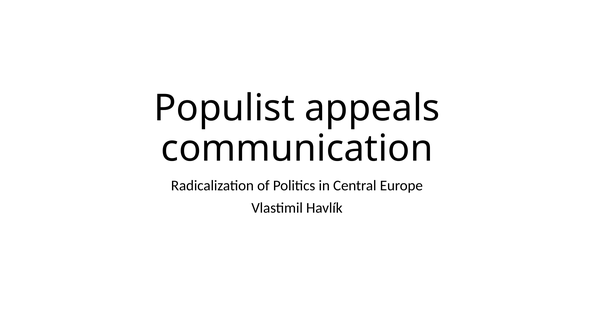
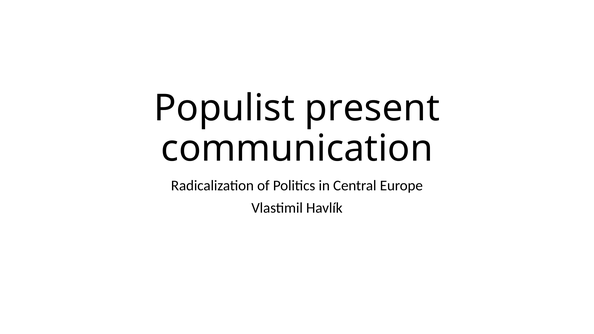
appeals: appeals -> present (372, 108)
